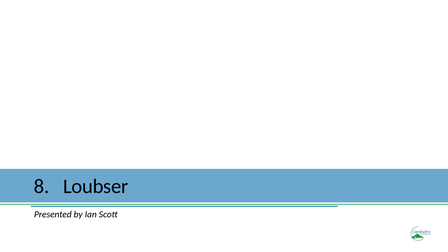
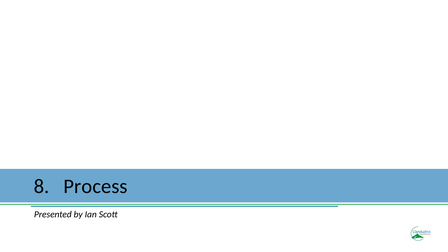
Loubser: Loubser -> Process (96, 186)
